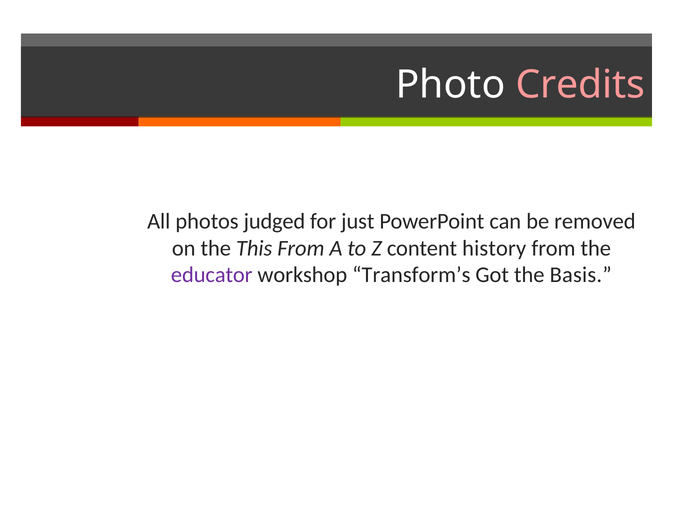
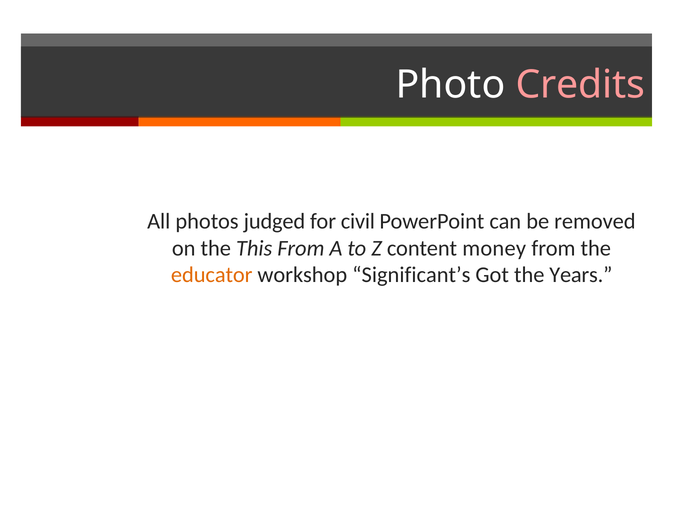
just: just -> civil (358, 221)
history: history -> money (494, 248)
educator colour: purple -> orange (212, 275)
Transform’s: Transform’s -> Significant’s (411, 275)
Basis: Basis -> Years (581, 275)
